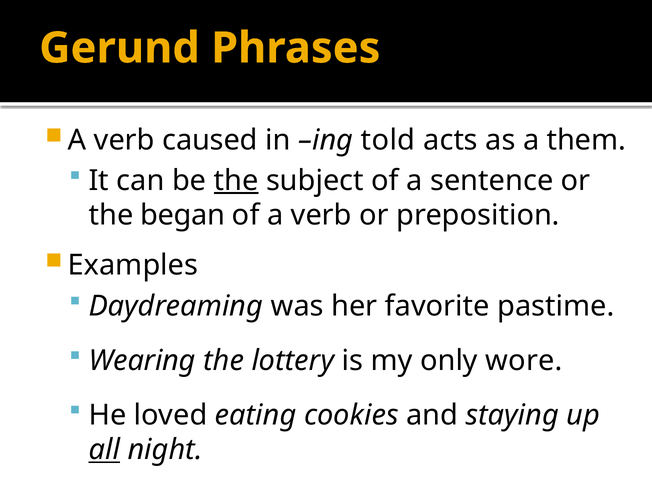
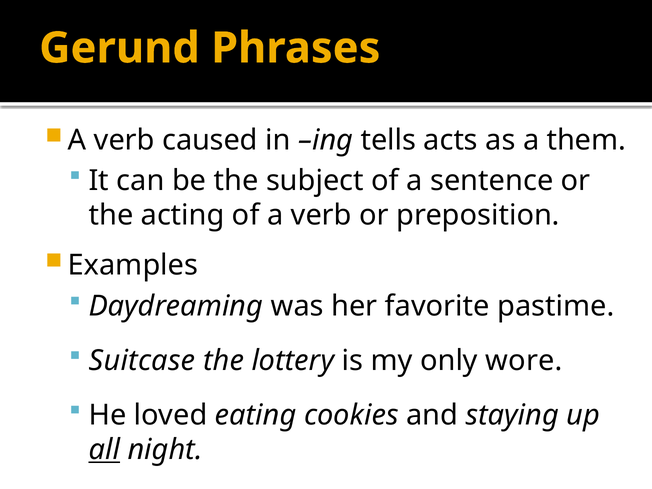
told: told -> tells (388, 140)
the underline: present -> none (236, 181)
began: began -> acting (183, 215)
Wearing: Wearing -> Suitcase (142, 361)
